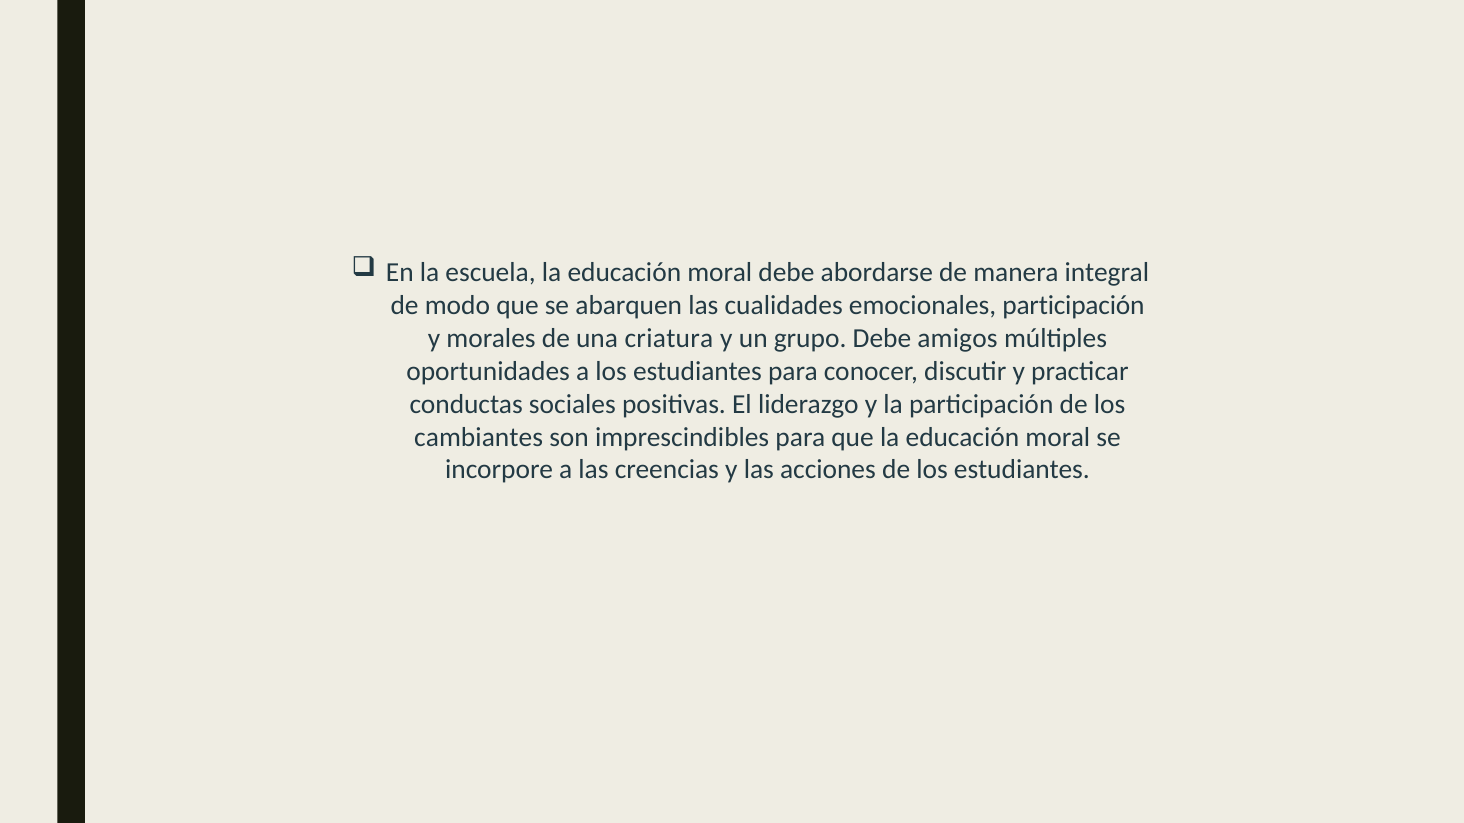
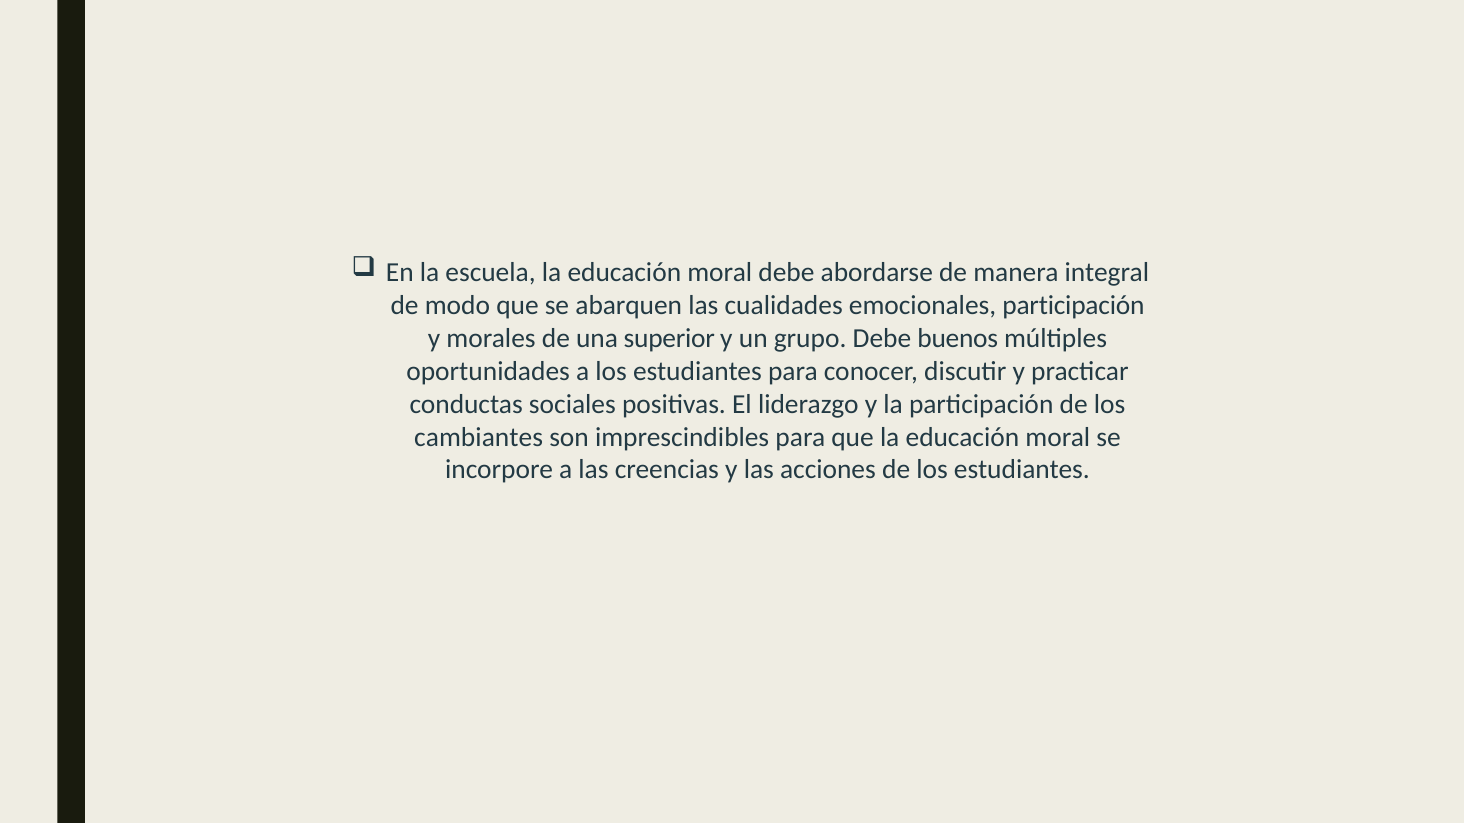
criatura: criatura -> superior (669, 338)
amigos: amigos -> buenos (958, 338)
